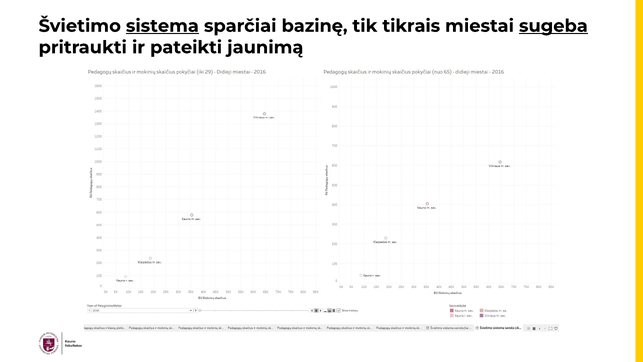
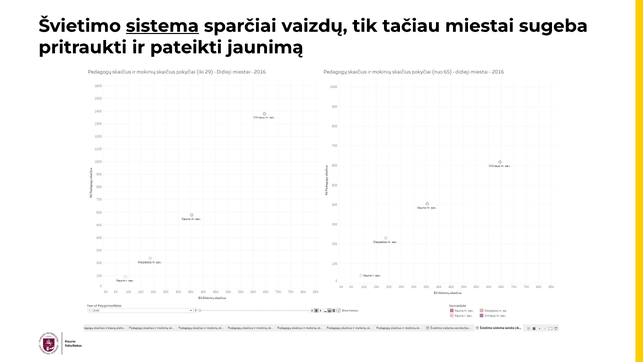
bazinę: bazinę -> vaizdų (314, 26)
tikrais: tikrais -> tačiau (411, 26)
sugeba underline: present -> none (553, 26)
